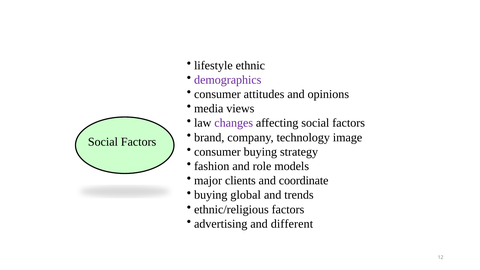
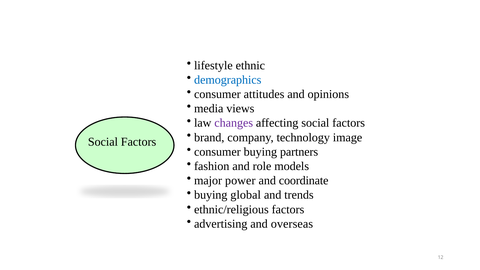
demographics colour: purple -> blue (228, 80)
strategy: strategy -> partners (299, 152)
clients: clients -> power (240, 181)
different: different -> overseas (292, 224)
